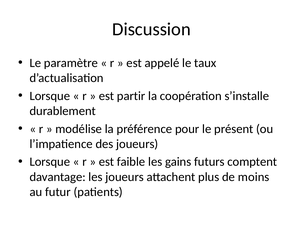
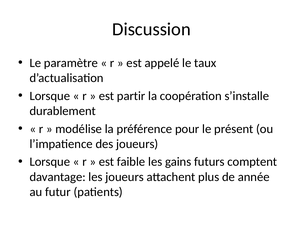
moins: moins -> année (254, 177)
